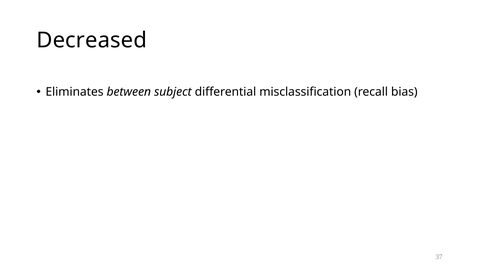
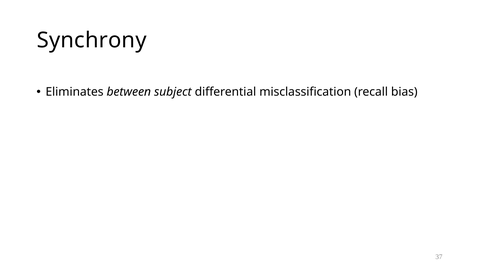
Decreased: Decreased -> Synchrony (92, 40)
